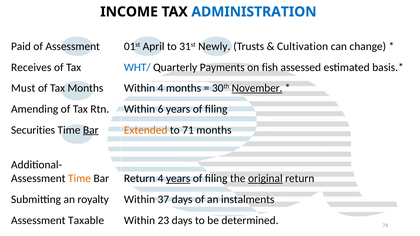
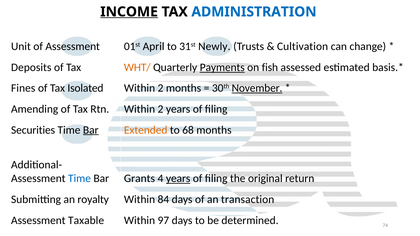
INCOME underline: none -> present (129, 12)
Paid: Paid -> Unit (21, 47)
Receives: Receives -> Deposits (31, 67)
WHT/ colour: blue -> orange (137, 67)
Payments underline: none -> present (222, 67)
Must: Must -> Fines (23, 88)
Tax Months: Months -> Isolated (85, 88)
4: 4 -> 2 (161, 88)
6: 6 -> 2 (161, 109)
71: 71 -> 68 (188, 130)
Time colour: orange -> blue (79, 179)
Return: Return -> Grants (140, 179)
original underline: present -> none (265, 179)
37: 37 -> 84 (163, 200)
instalments: instalments -> transaction (248, 200)
23: 23 -> 97 (163, 221)
